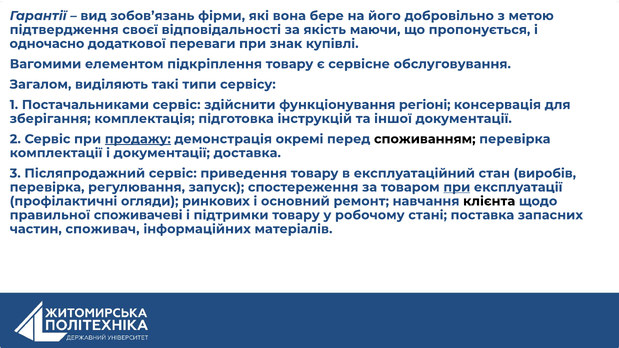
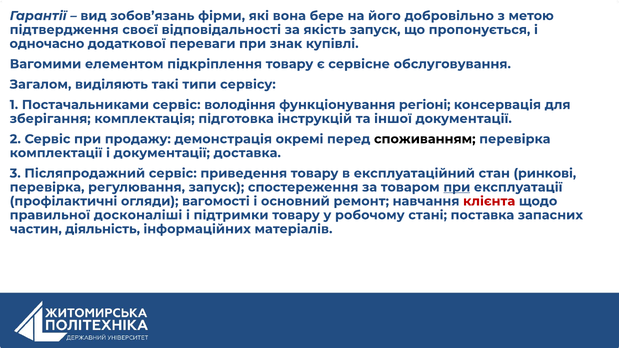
якість маючи: маючи -> запуск (375, 30)
здійснити: здійснити -> володіння (240, 105)
продажу underline: present -> none (138, 139)
виробів: виробів -> ринкові (545, 173)
ринкових: ринкових -> вагомості (216, 201)
клієнта colour: black -> red (489, 201)
споживачеві: споживачеві -> досконаліші (138, 215)
споживач: споживач -> діяльність (103, 229)
